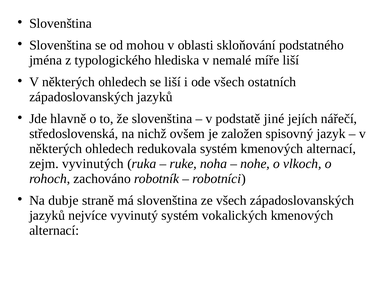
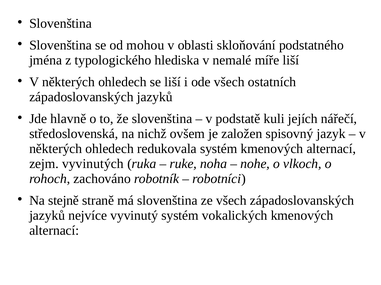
jiné: jiné -> kuli (274, 119)
dubje: dubje -> stejně (64, 201)
